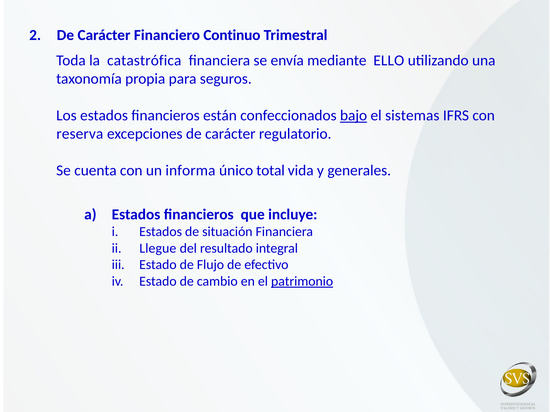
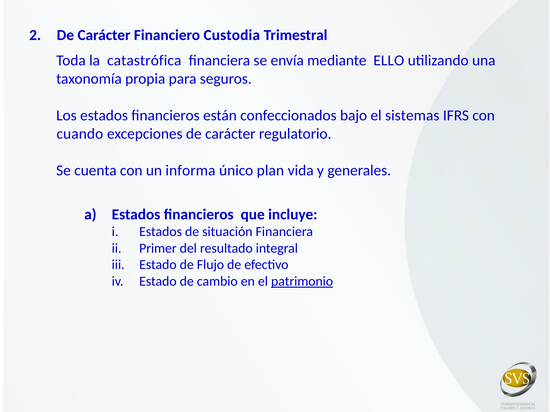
Continuo: Continuo -> Custodia (232, 35)
bajo underline: present -> none (354, 116)
reserva: reserva -> cuando (80, 134)
total: total -> plan (270, 171)
Llegue: Llegue -> Primer (158, 249)
